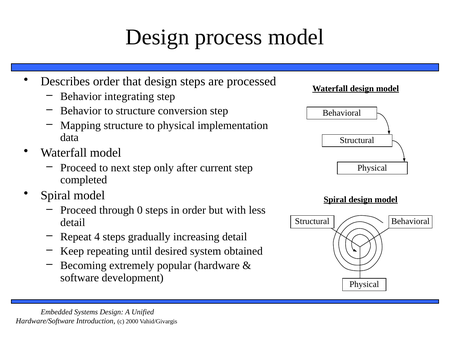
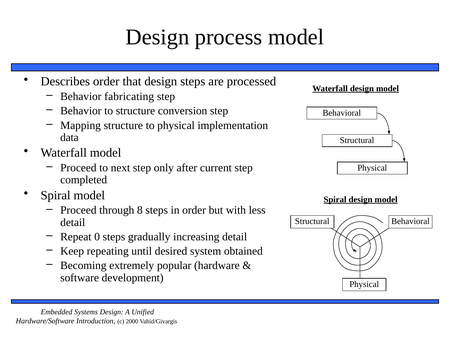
integrating: integrating -> fabricating (129, 97)
0: 0 -> 8 (140, 211)
4: 4 -> 0 (97, 237)
